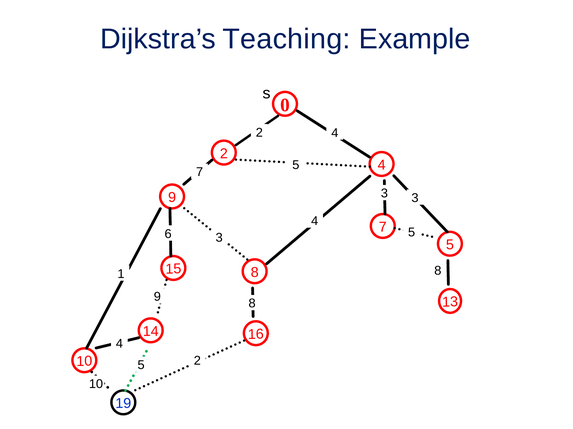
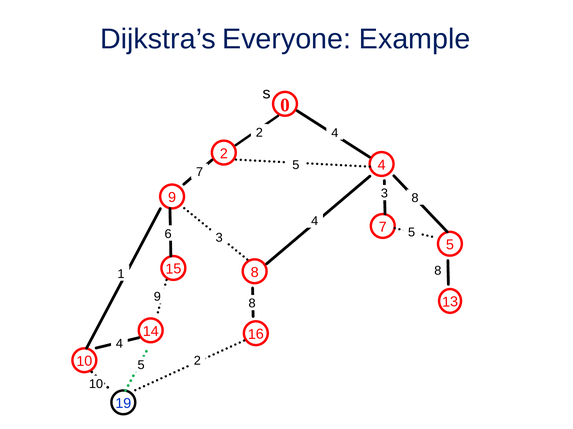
Teaching: Teaching -> Everyone (287, 39)
3 3: 3 -> 8 (415, 198)
